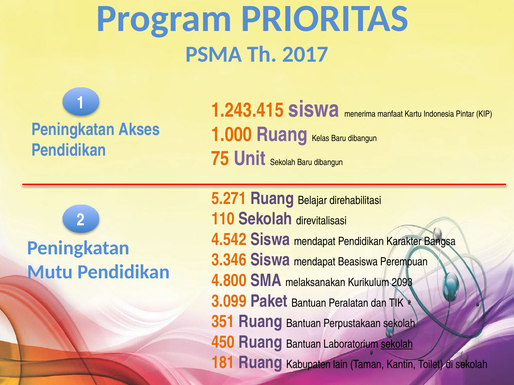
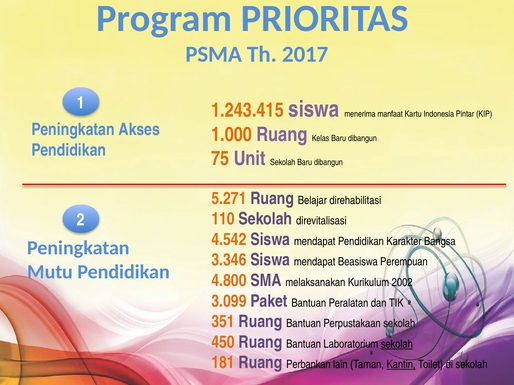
2093: 2093 -> 2002 (402, 283)
Kabupaten: Kabupaten -> Perbankan (308, 365)
Kantin underline: none -> present (401, 365)
